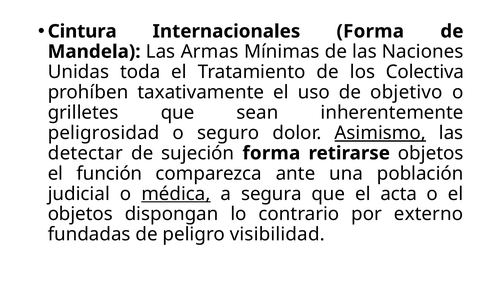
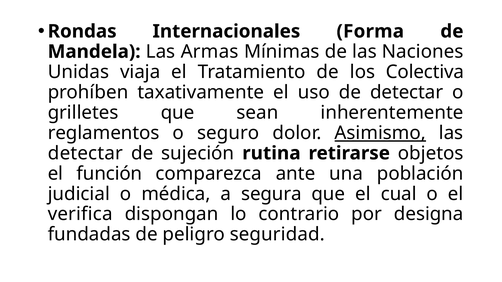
Cintura: Cintura -> Rondas (82, 31)
toda: toda -> viaja (140, 72)
de objetivo: objetivo -> detectar (407, 92)
peligrosidad: peligrosidad -> reglamentos (104, 133)
sujeción forma: forma -> rutina (271, 153)
médica underline: present -> none (176, 194)
acta: acta -> cual (399, 194)
objetos: objetos -> verifica (80, 214)
externo: externo -> designa (429, 214)
visibilidad: visibilidad -> seguridad (277, 235)
